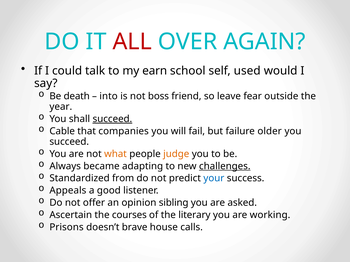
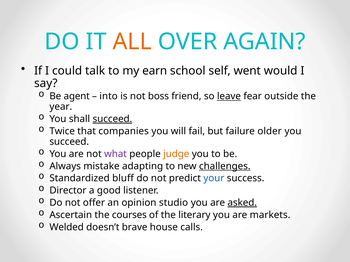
ALL colour: red -> orange (132, 42)
used: used -> went (247, 71)
death: death -> agent (77, 96)
leave underline: none -> present (229, 96)
Cable: Cable -> Twice (62, 131)
what colour: orange -> purple (115, 154)
became: became -> mistake (101, 166)
from: from -> bluff (123, 179)
Appeals: Appeals -> Director (68, 191)
sibling: sibling -> studio (174, 203)
asked underline: none -> present (242, 203)
working: working -> markets (270, 215)
Prisons: Prisons -> Welded (67, 228)
